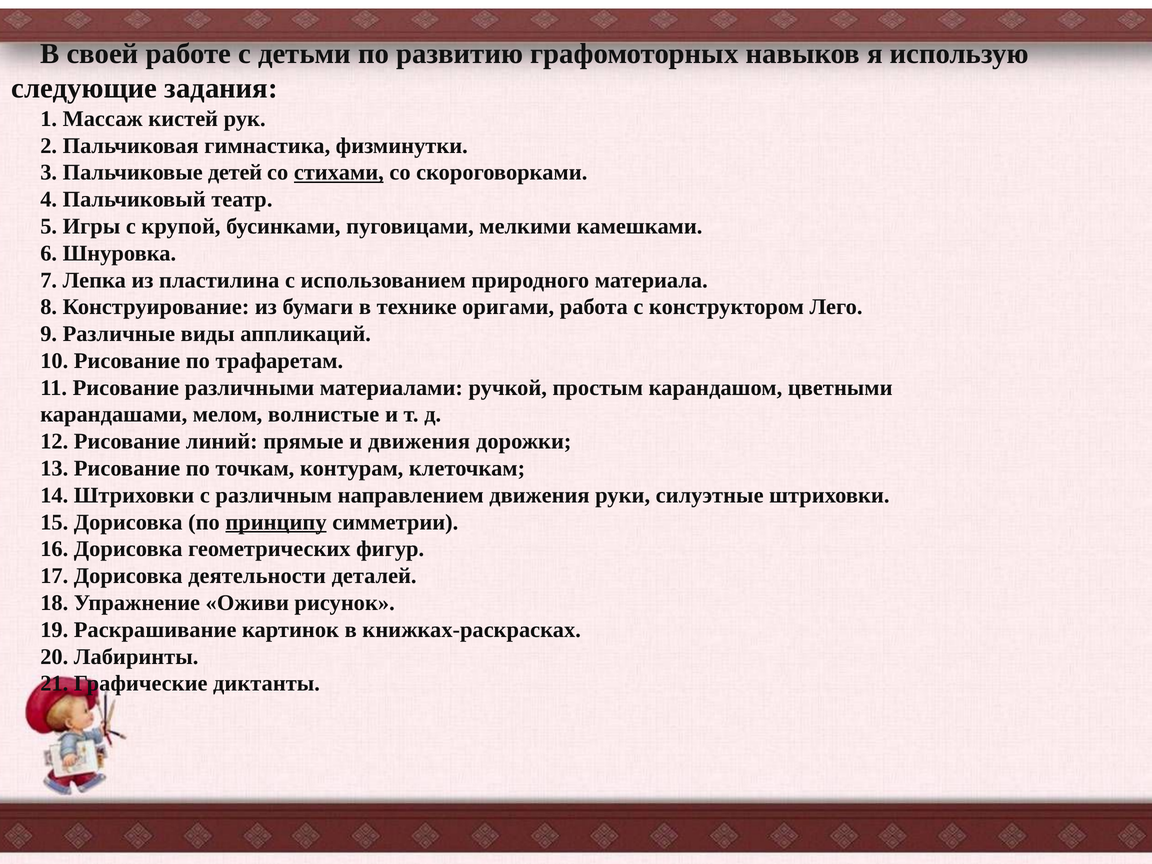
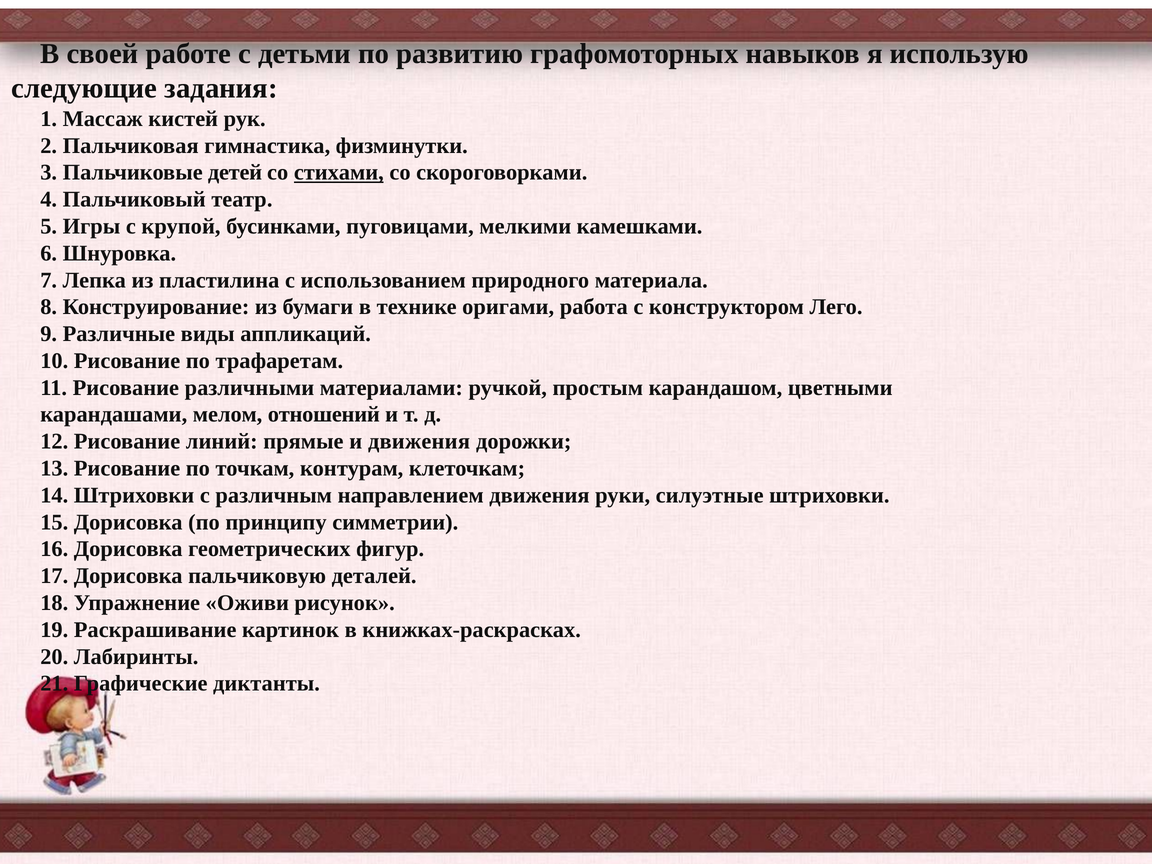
волнистые: волнистые -> отношений (324, 415)
принципу underline: present -> none (276, 522)
деятельности: деятельности -> пальчиковую (257, 576)
